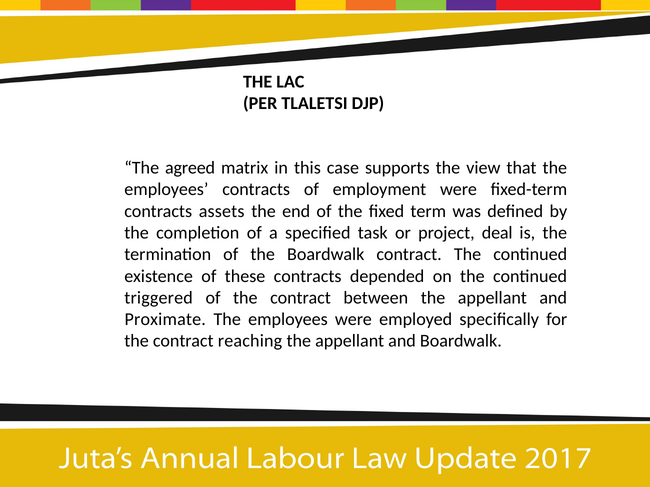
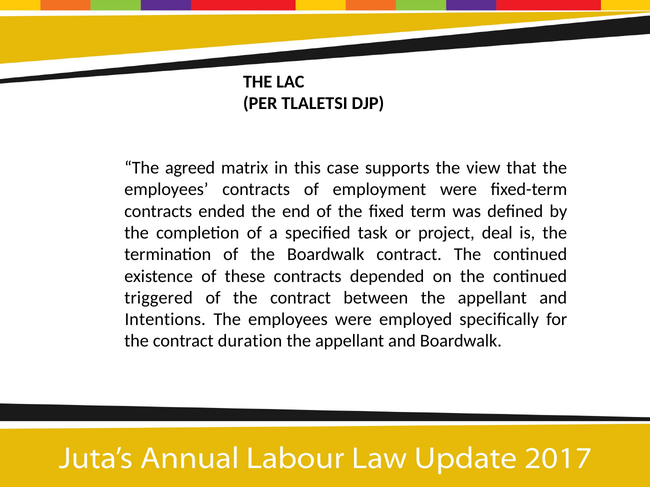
assets: assets -> ended (222, 211)
Proximate: Proximate -> Intentions (165, 320)
reaching: reaching -> duration (250, 341)
